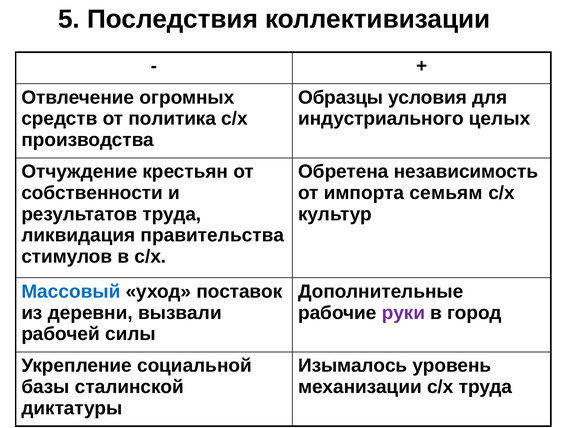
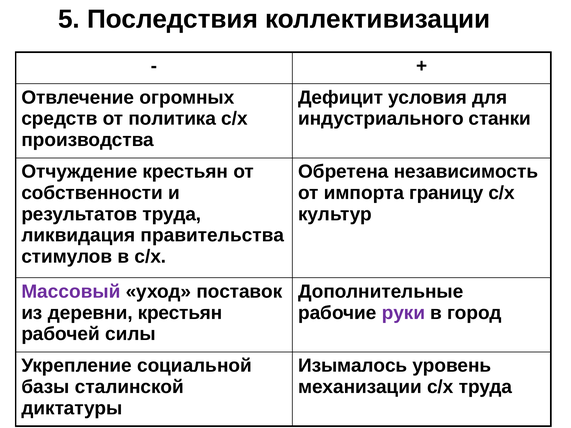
Образцы: Образцы -> Дефицит (341, 98)
целых: целых -> станки (500, 119)
семьям: семьям -> границу (446, 193)
Массовый colour: blue -> purple (71, 292)
деревни вызвали: вызвали -> крестьян (180, 313)
